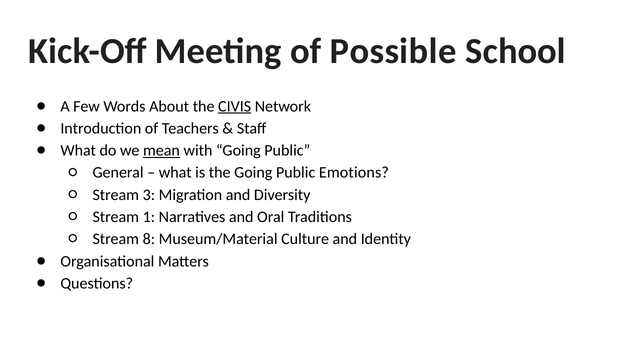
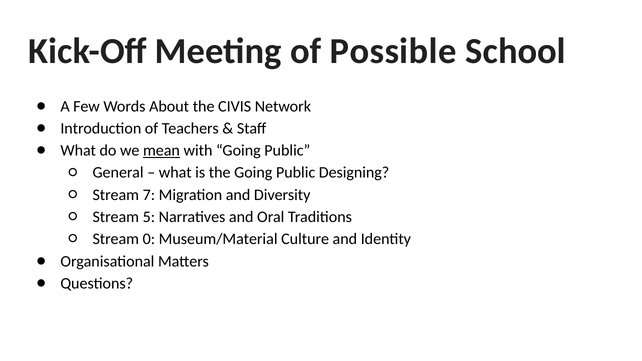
CIVIS underline: present -> none (235, 106)
Emotions: Emotions -> Designing (354, 173)
3: 3 -> 7 (149, 195)
1: 1 -> 5 (149, 217)
8: 8 -> 0 (149, 239)
